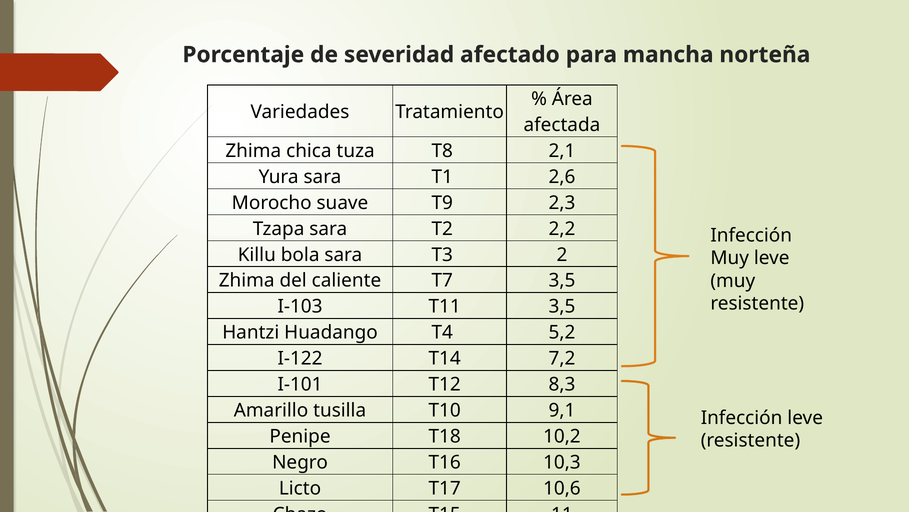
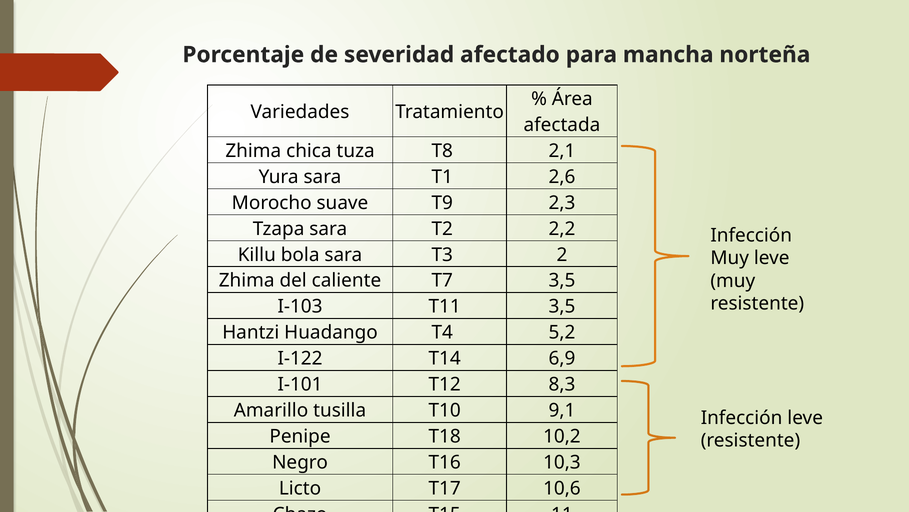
7,2: 7,2 -> 6,9 (562, 358)
